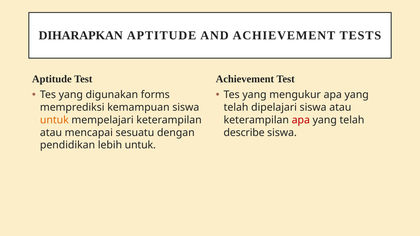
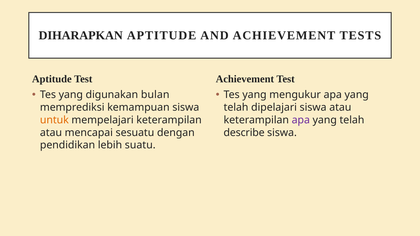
forms: forms -> bulan (155, 95)
apa colour: red -> purple (301, 120)
lebih untuk: untuk -> suatu (140, 145)
